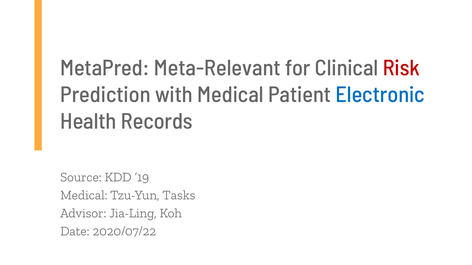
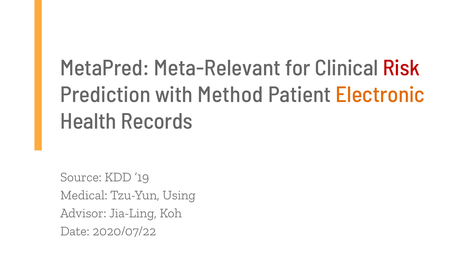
with Medical: Medical -> Method (230, 95)
Electronic colour: blue -> orange (380, 95)
Tasks: Tasks -> Using (179, 196)
